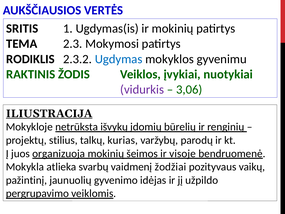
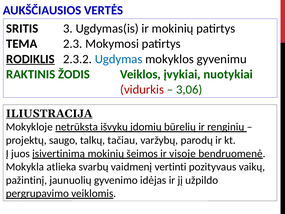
1: 1 -> 3 (68, 29)
RODIKLIS underline: none -> present (30, 59)
vidurkis colour: purple -> red (142, 89)
stilius: stilius -> saugo (63, 140)
kurias: kurias -> tačiau (123, 140)
organizuoja: organizuoja -> įsivertinimą (59, 153)
žodžiai: žodžiai -> vertinti (171, 167)
